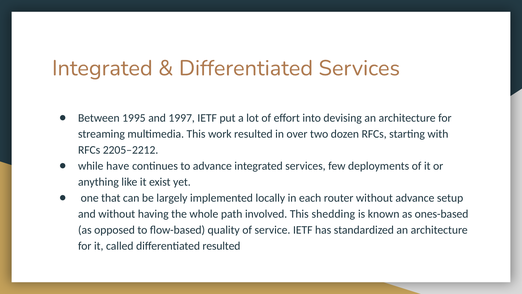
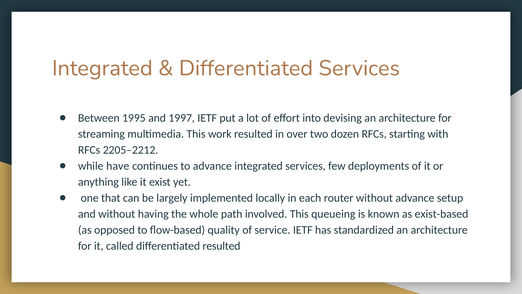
shedding: shedding -> queueing (333, 214)
ones-based: ones-based -> exist-based (442, 214)
